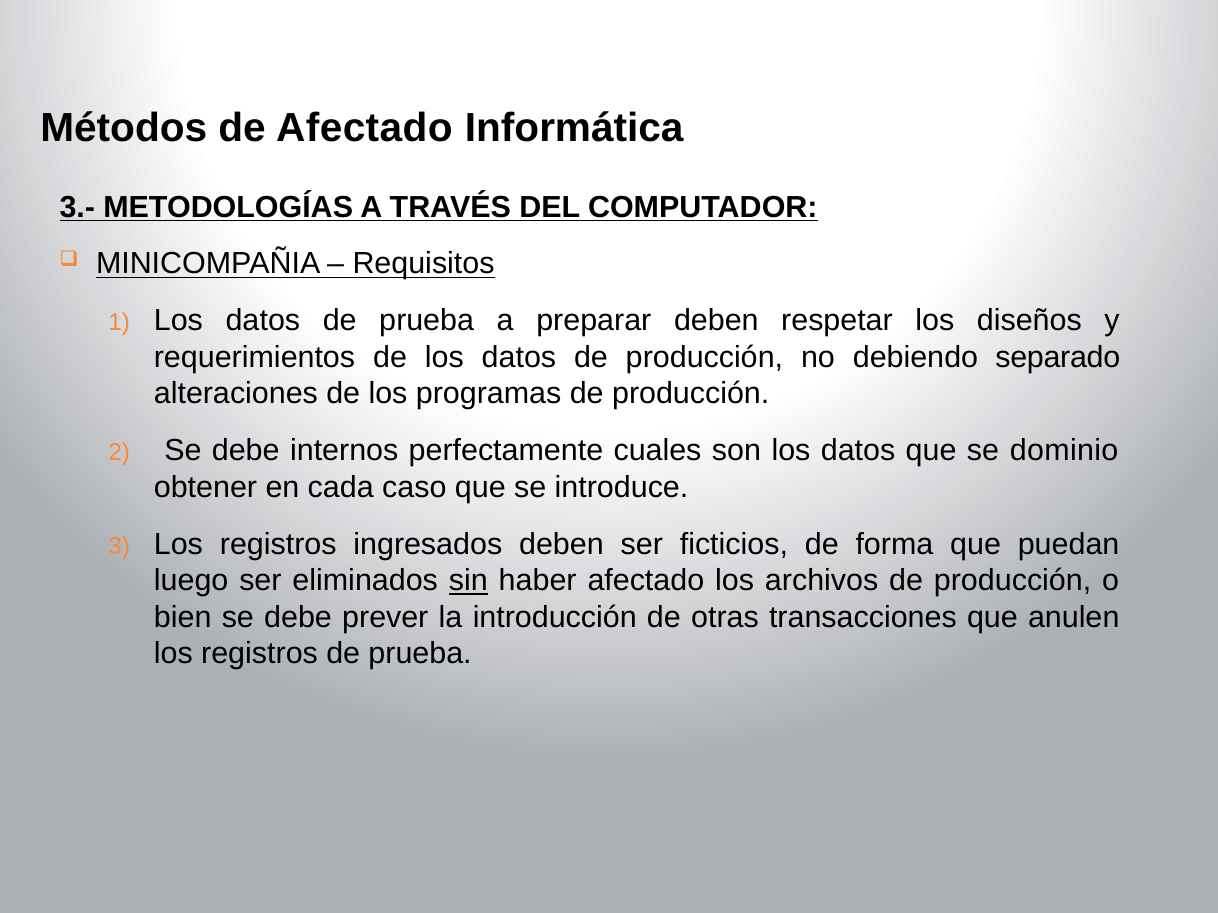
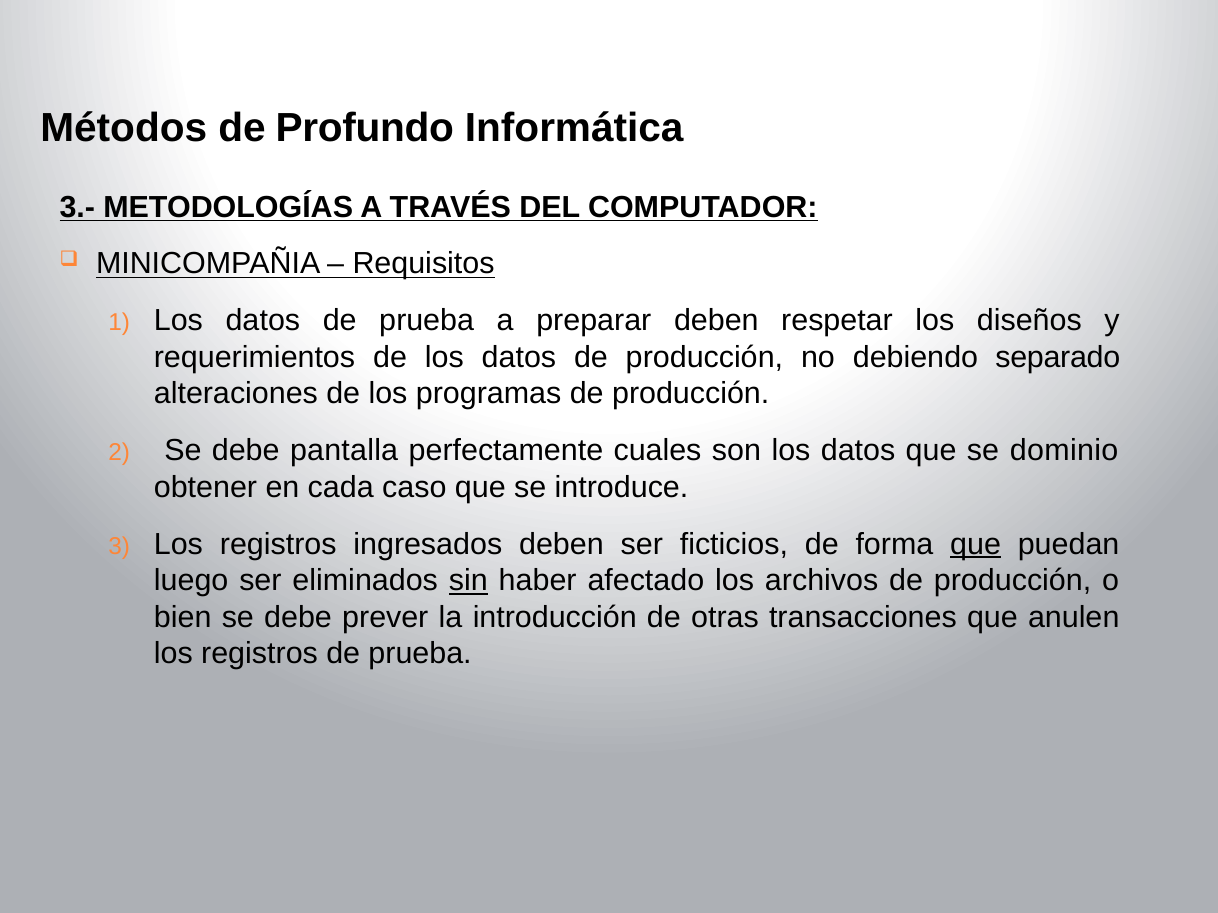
de Afectado: Afectado -> Profundo (365, 128)
internos: internos -> pantalla (344, 451)
que underline: none -> present (976, 544)
